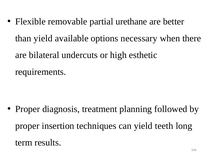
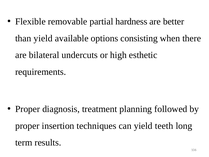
urethane: urethane -> hardness (131, 22)
necessary: necessary -> consisting (139, 38)
